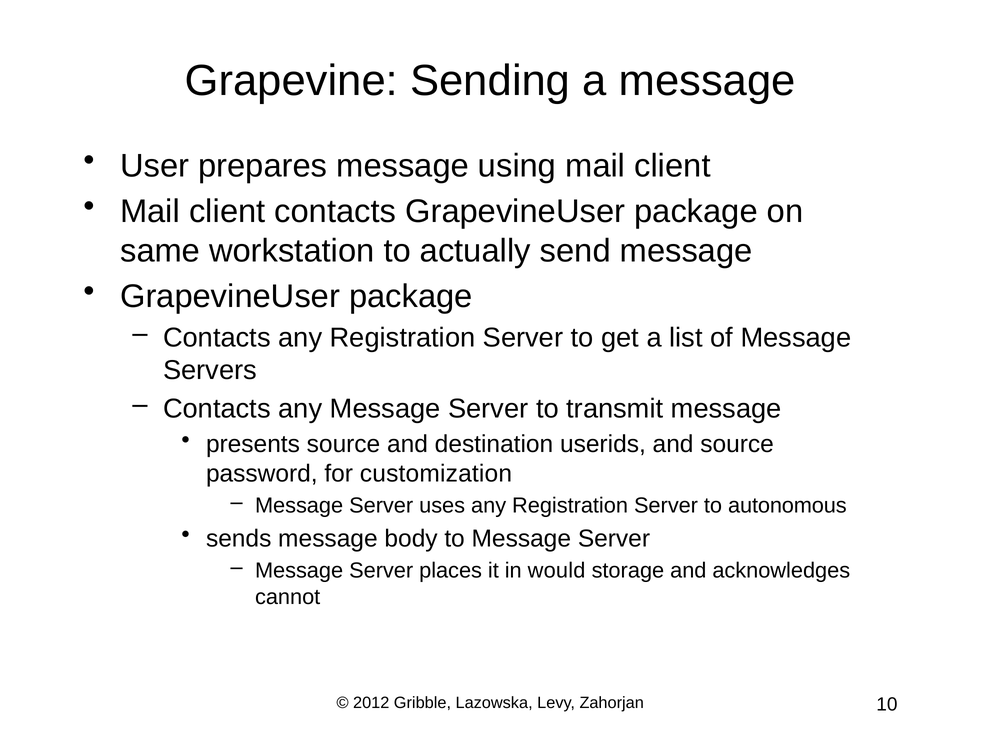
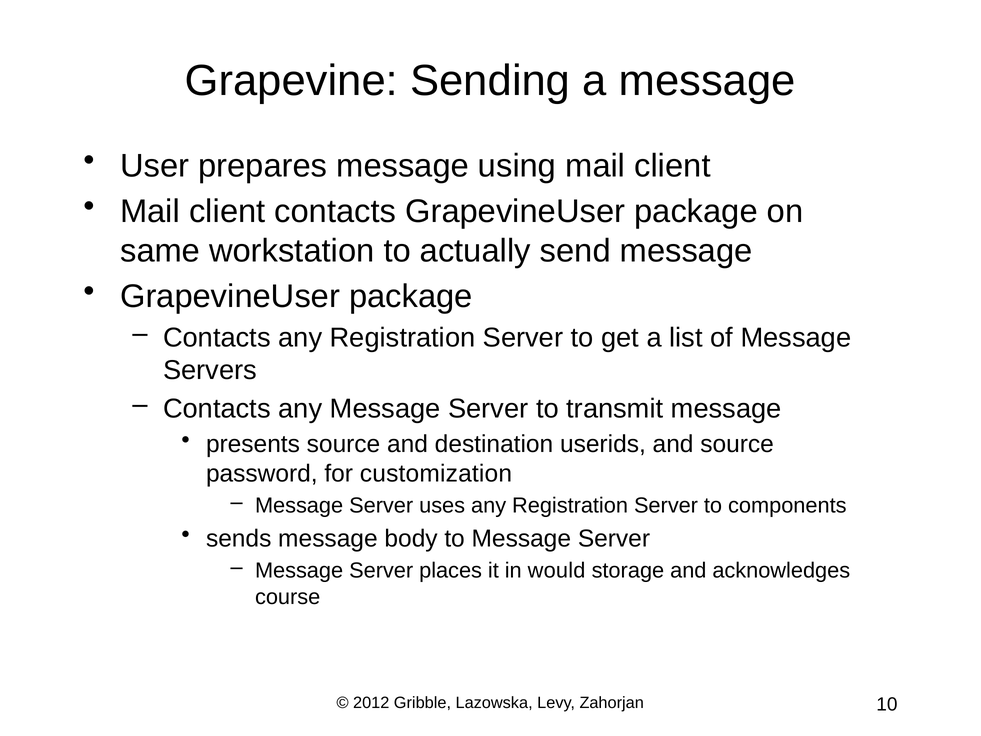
autonomous: autonomous -> components (787, 506)
cannot: cannot -> course (288, 597)
